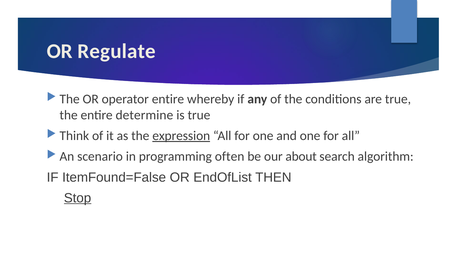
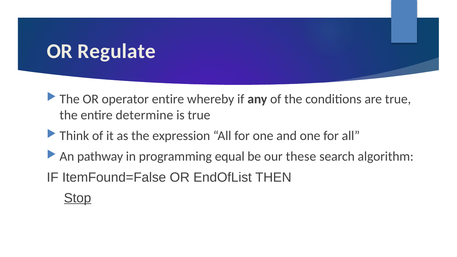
expression underline: present -> none (181, 136)
scenario: scenario -> pathway (100, 157)
often: often -> equal (230, 157)
about: about -> these (301, 157)
